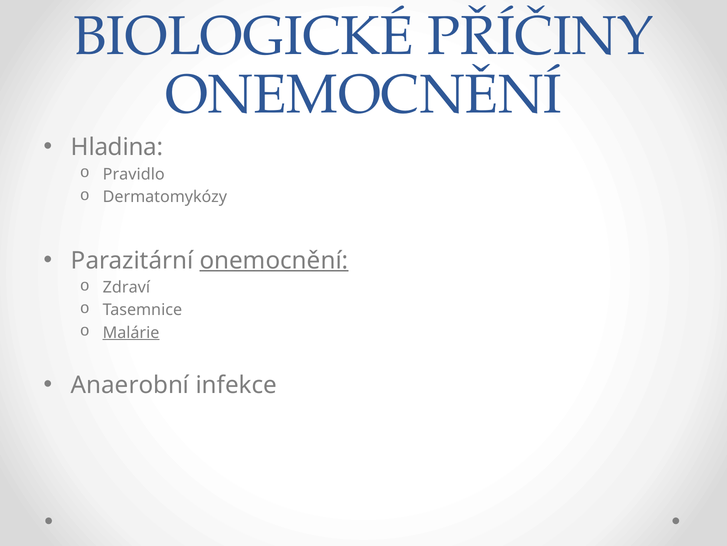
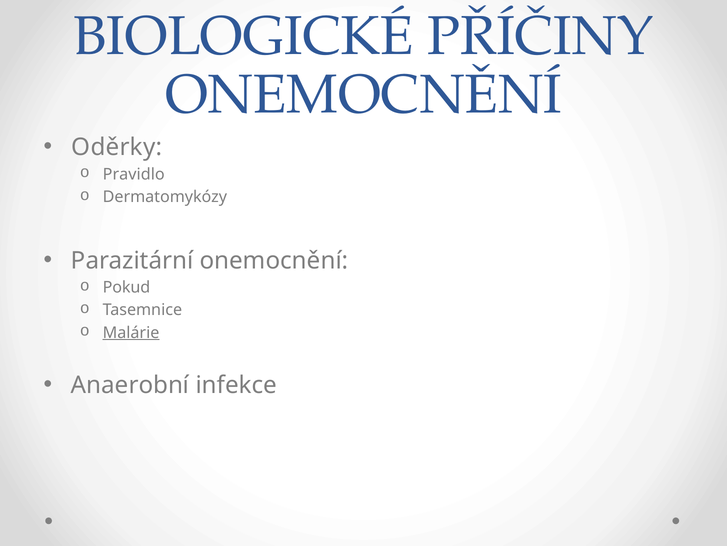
Hladina: Hladina -> Oděrky (117, 147)
onemocnění underline: present -> none (274, 260)
Zdraví: Zdraví -> Pokud (126, 287)
